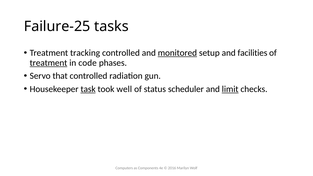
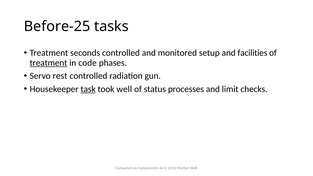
Failure-25: Failure-25 -> Before-25 (57, 26)
tracking: tracking -> seconds (85, 53)
monitored underline: present -> none (177, 53)
that: that -> rest (60, 76)
scheduler: scheduler -> processes (186, 89)
limit underline: present -> none (230, 89)
